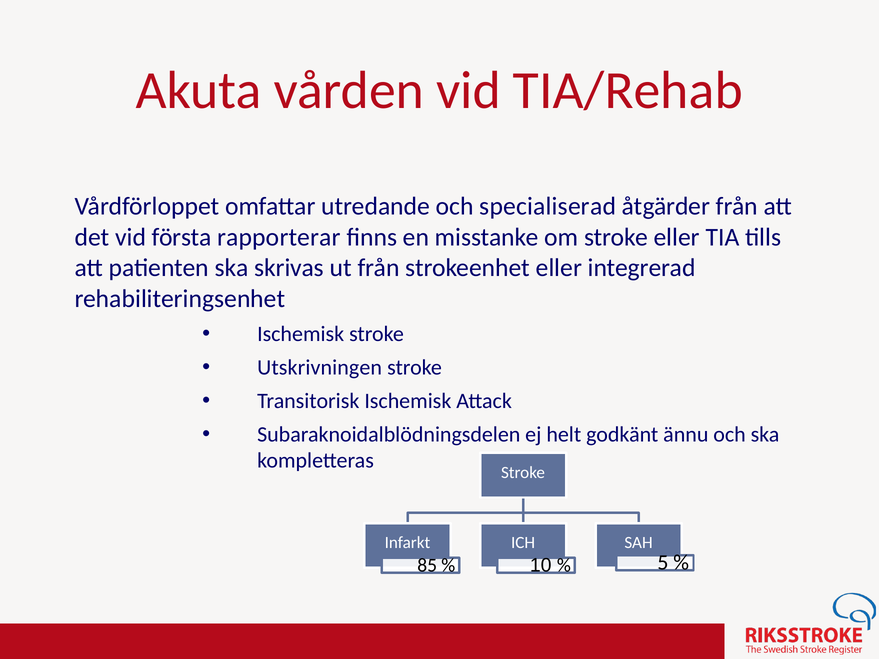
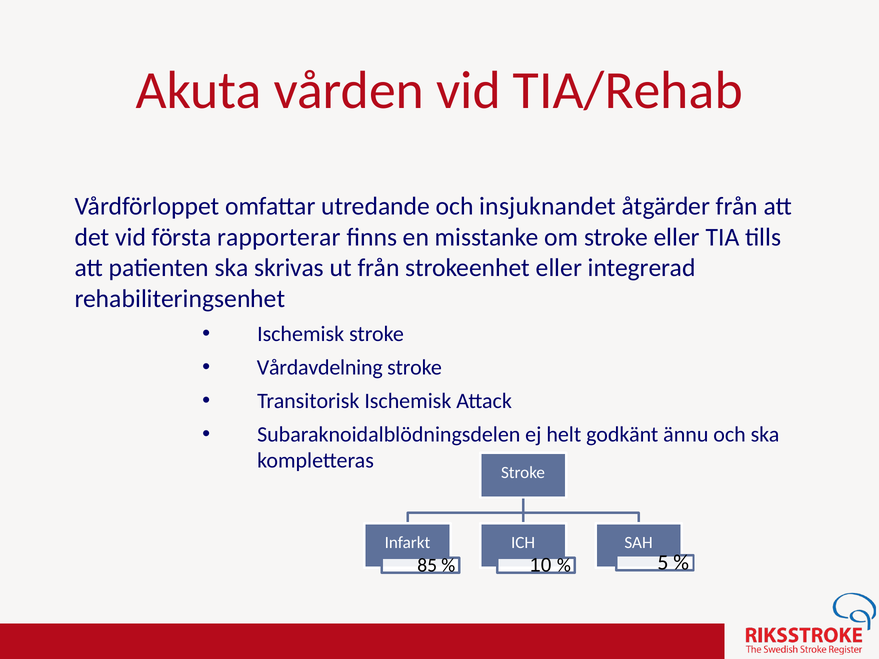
specialiserad: specialiserad -> insjuknandet (548, 206)
Utskrivningen: Utskrivningen -> Vårdavdelning (320, 368)
